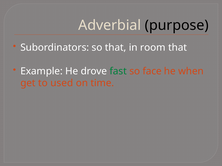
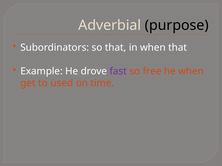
in room: room -> when (153, 48)
fast colour: green -> purple (118, 71)
face: face -> free (152, 71)
